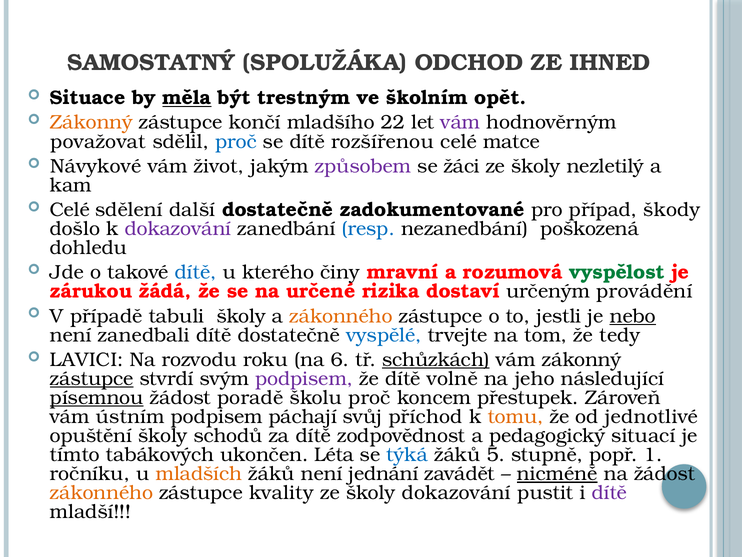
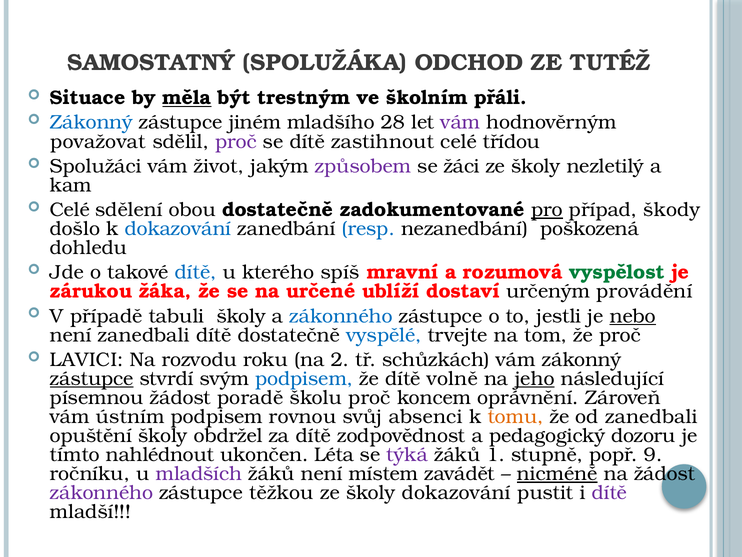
IHNED: IHNED -> TUTÉŽ (610, 63)
opět: opět -> přáli (500, 98)
Zákonný colour: orange -> blue (91, 122)
končí: končí -> jiném (255, 122)
22: 22 -> 28 (393, 122)
proč colour: blue -> purple (236, 141)
rozšířenou: rozšířenou -> zastihnout (383, 141)
matce: matce -> třídou (511, 141)
Návykové: Návykové -> Spolužáci (96, 166)
další: další -> obou (192, 210)
pro underline: none -> present (547, 210)
dokazování colour: purple -> blue (178, 229)
činy: činy -> spíš (340, 272)
žádá: žádá -> žáka (165, 291)
rizika: rizika -> ublíží (391, 291)
zákonného colour: orange -> blue (341, 316)
že tedy: tedy -> proč (620, 335)
6: 6 -> 2 (340, 359)
schůzkách underline: present -> none (436, 359)
podpisem colour: purple -> blue (304, 378)
jeho underline: none -> present (535, 378)
písemnou underline: present -> none (97, 397)
přestupek: přestupek -> oprávnění (528, 397)
páchají: páchají -> rovnou (303, 416)
příchod: příchod -> absenci (426, 416)
od jednotlivé: jednotlivé -> zanedbali (651, 416)
schodů: schodů -> obdržel (228, 435)
situací: situací -> dozoru (643, 435)
tabákových: tabákových -> nahlédnout (160, 454)
týká colour: blue -> purple (407, 454)
5: 5 -> 1 (496, 454)
1: 1 -> 9 (653, 454)
mladších colour: orange -> purple (199, 473)
jednání: jednání -> místem (383, 473)
zákonného colour: orange -> purple (101, 492)
kvality: kvality -> těžkou (281, 492)
